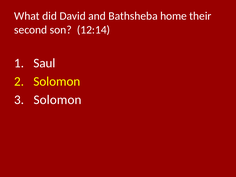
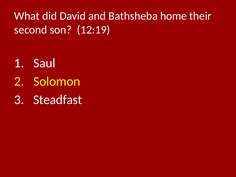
12:14: 12:14 -> 12:19 (94, 30)
Solomon: Solomon -> Steadfast (58, 100)
